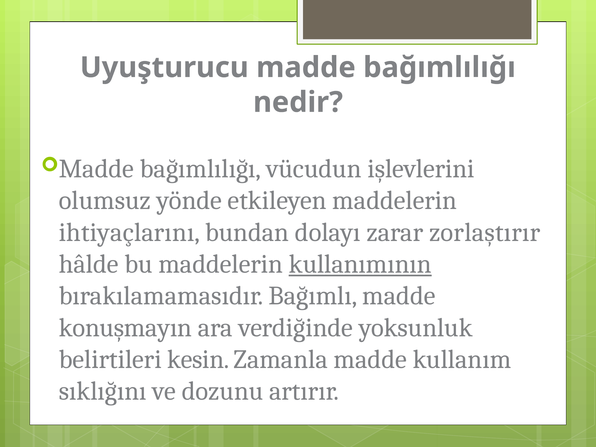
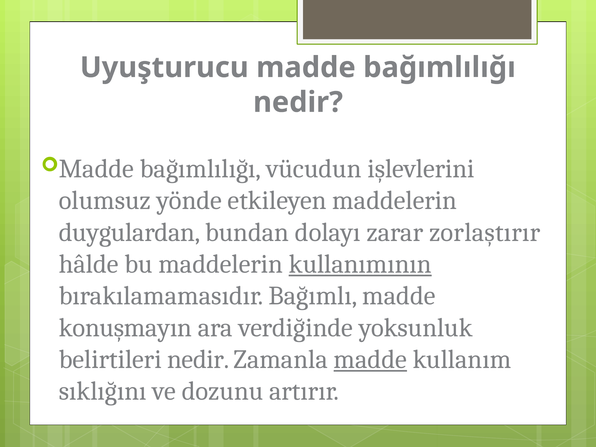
ihtiyaçlarını: ihtiyaçlarını -> duygulardan (130, 232)
belirtileri kesin: kesin -> nedir (198, 359)
madde underline: none -> present (370, 359)
